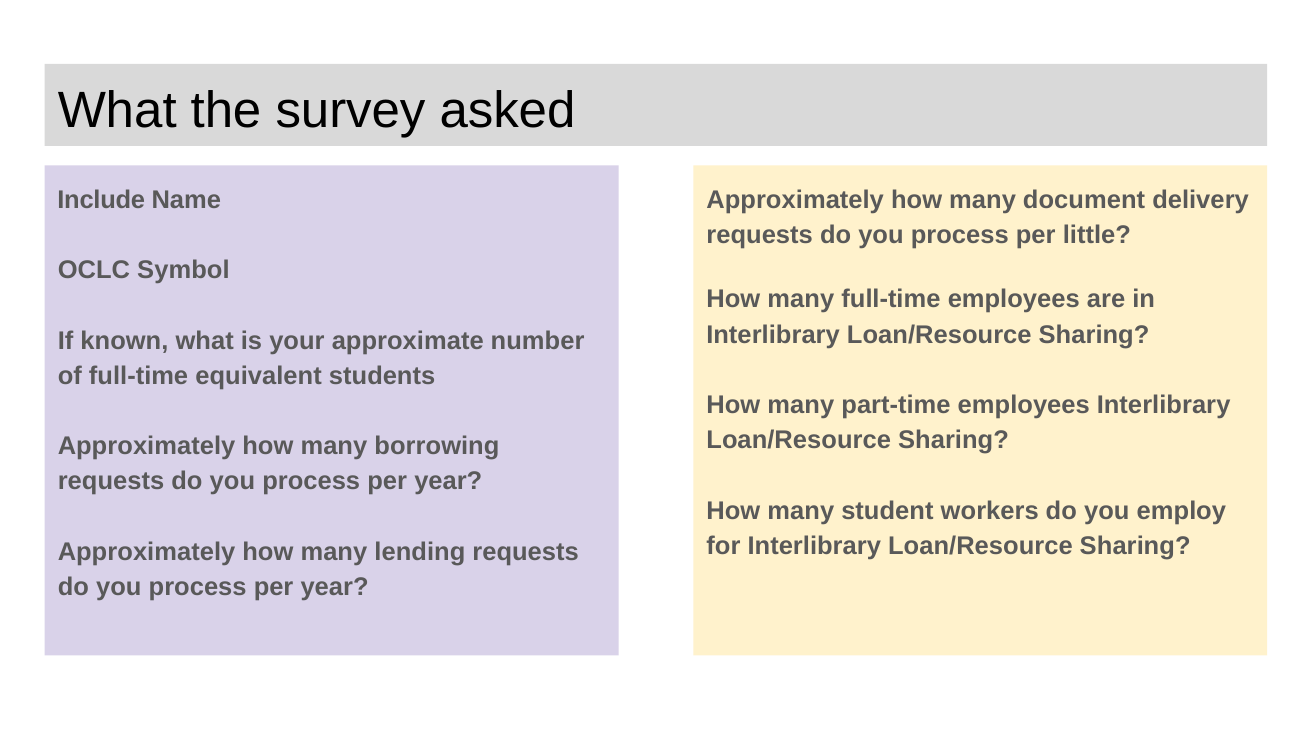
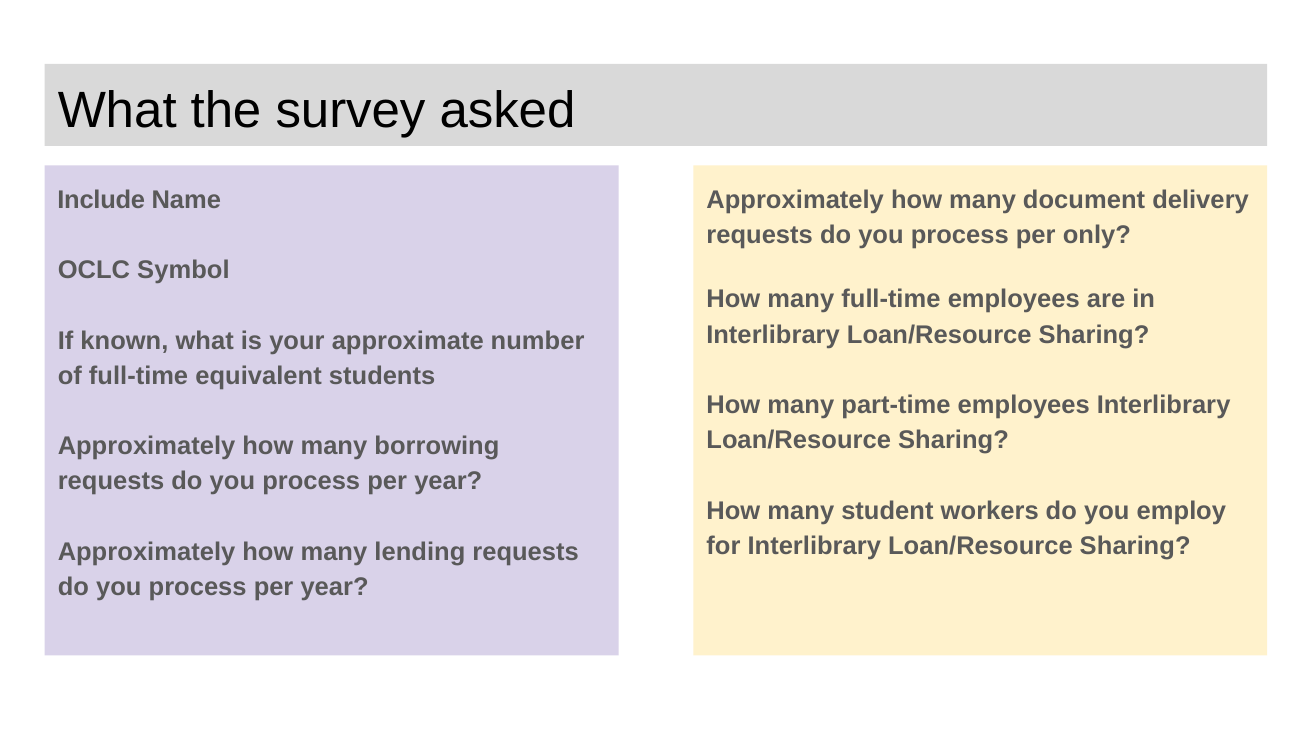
little: little -> only (1097, 235)
